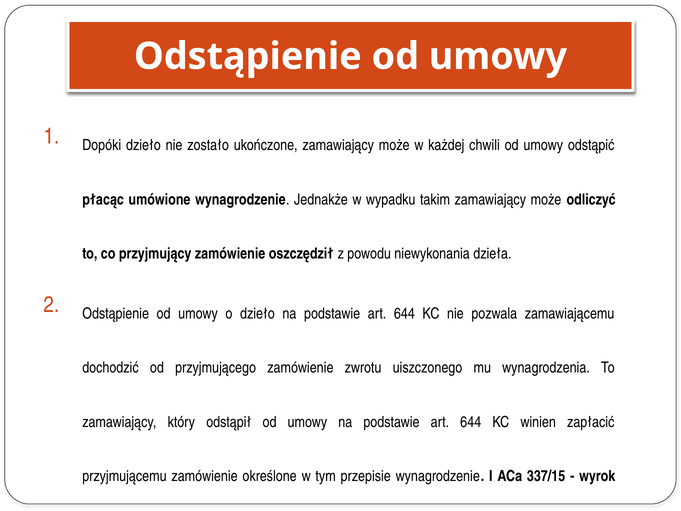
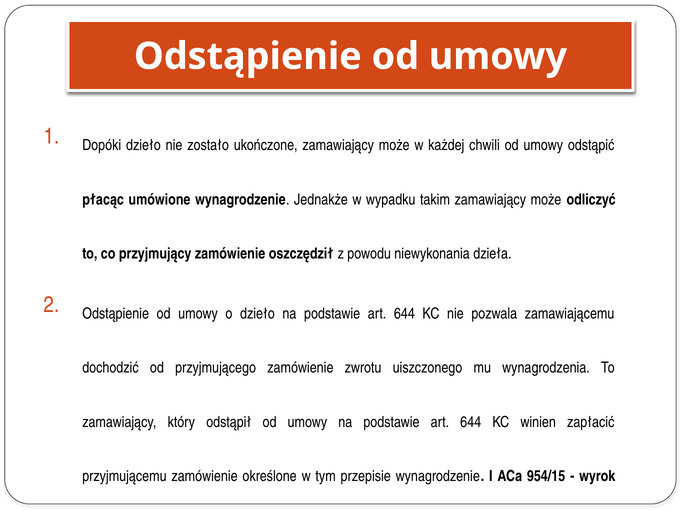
337/15: 337/15 -> 954/15 (546, 476)
